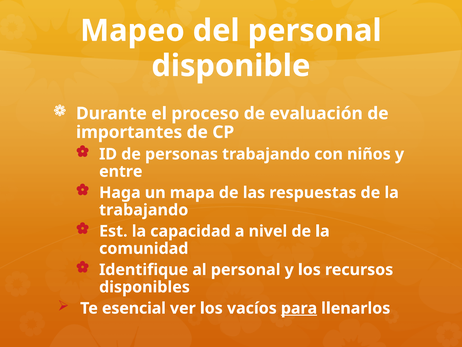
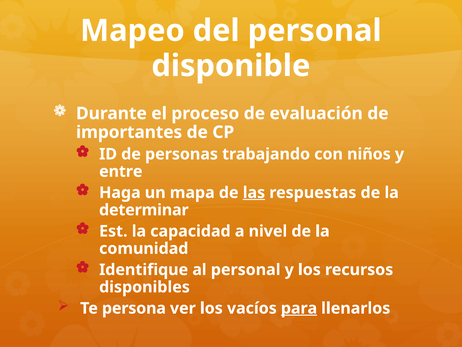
las underline: none -> present (254, 192)
trabajando: trabajando -> determinar (144, 210)
esencial: esencial -> persona (134, 308)
